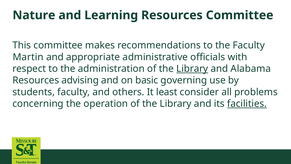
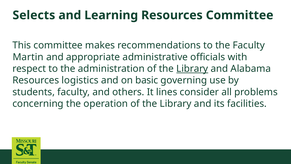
Nature: Nature -> Selects (34, 15)
advising: advising -> logistics (80, 80)
least: least -> lines (167, 92)
facilities underline: present -> none (247, 104)
